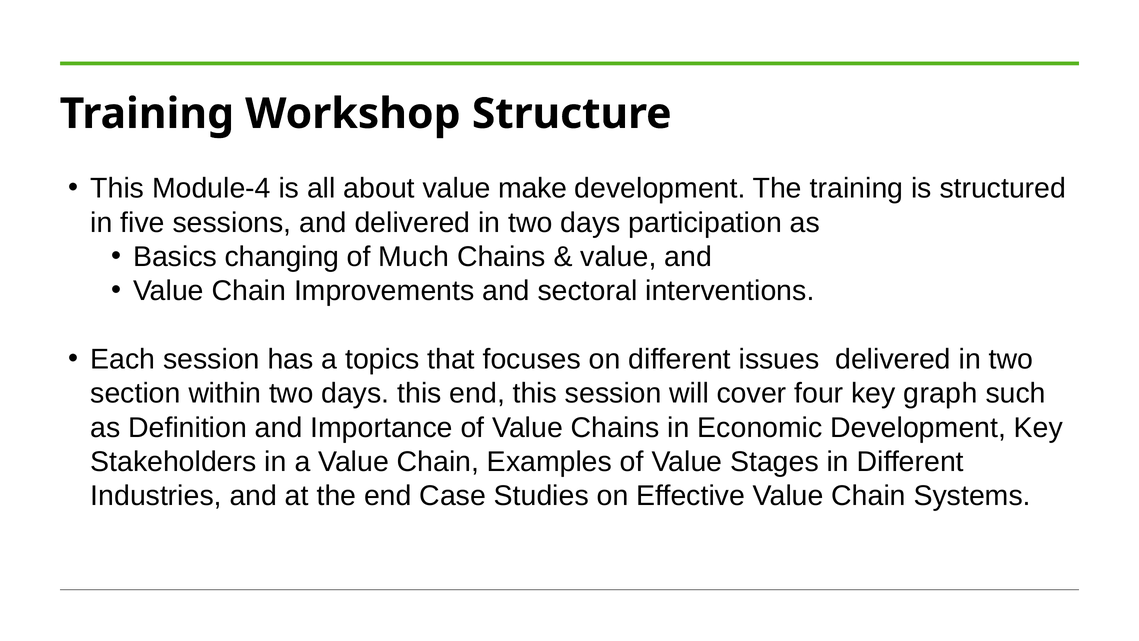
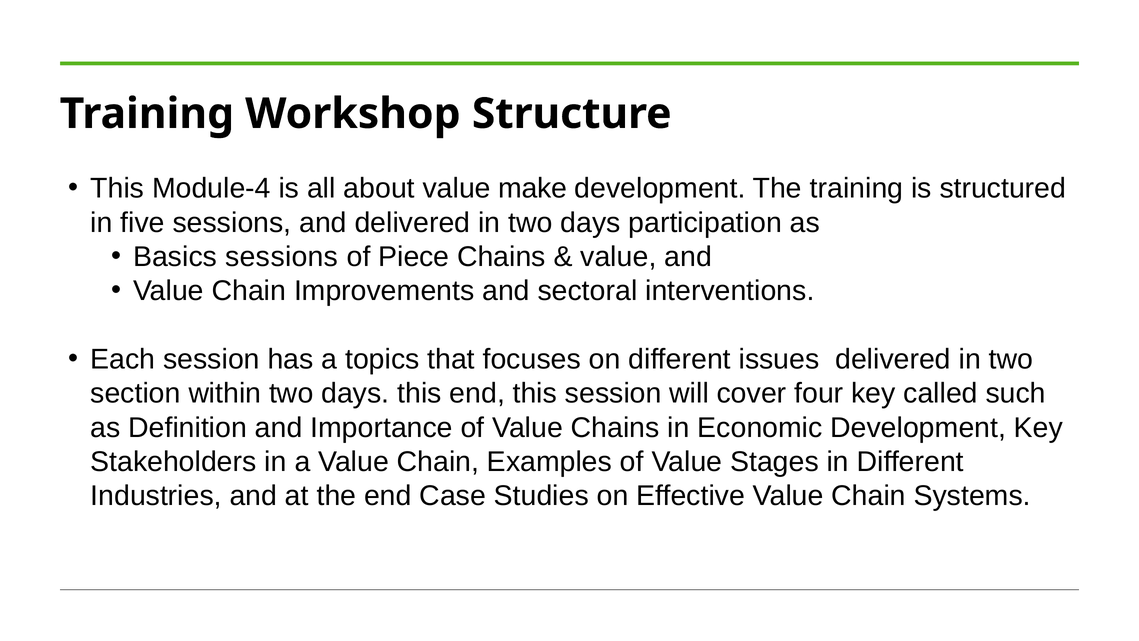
Basics changing: changing -> sessions (282, 257)
Much: Much -> Piece (414, 257)
graph: graph -> called (941, 393)
